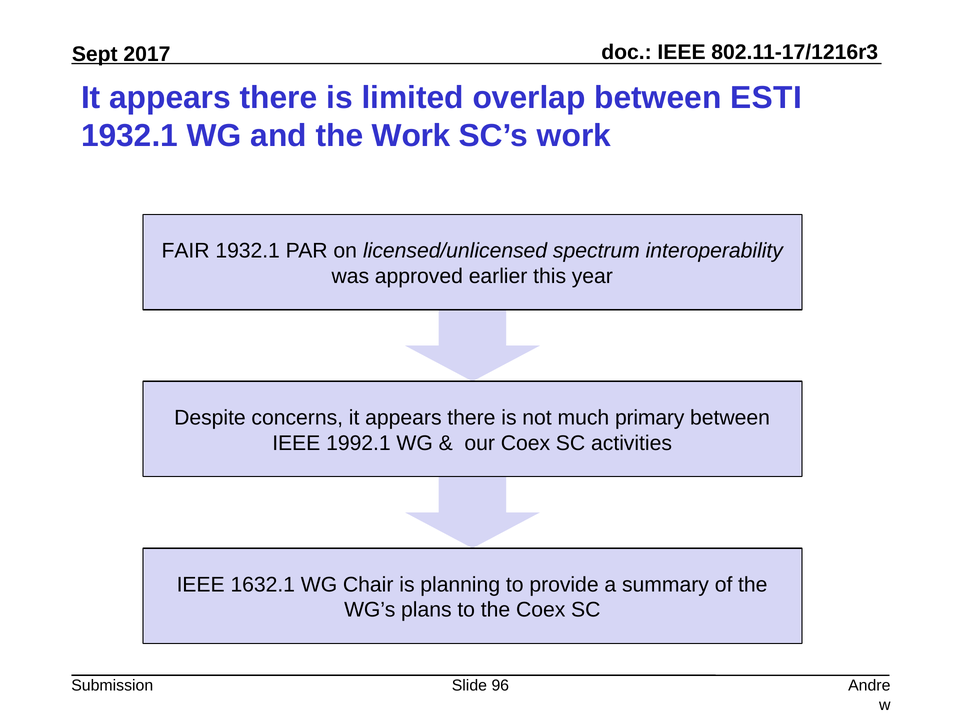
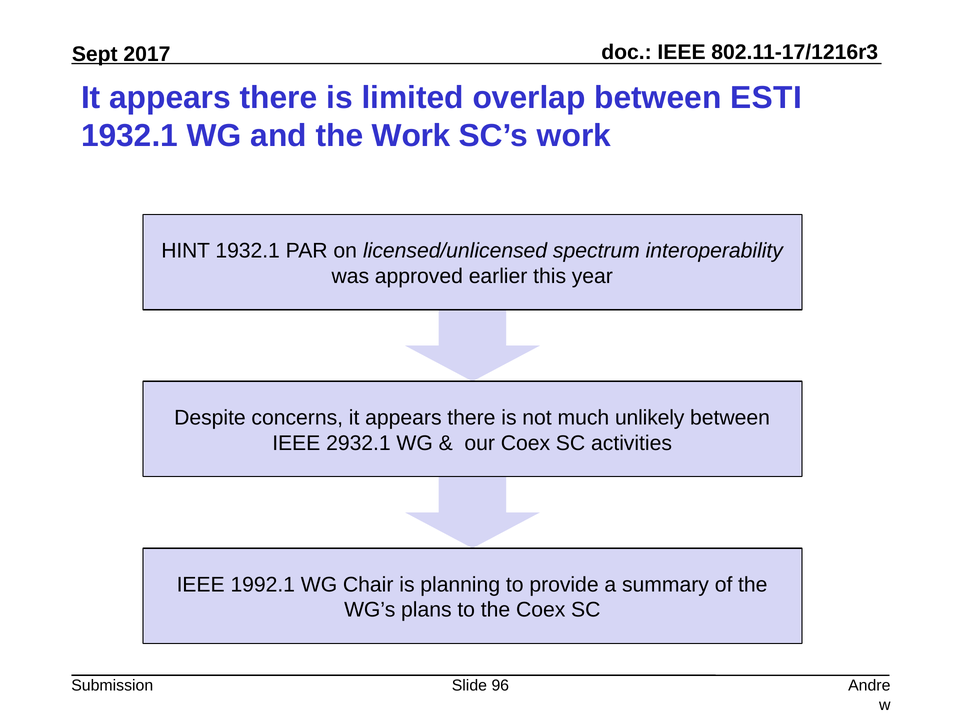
FAIR: FAIR -> HINT (186, 251)
primary: primary -> unlikely (650, 418)
1992.1: 1992.1 -> 2932.1 (358, 443)
1632.1: 1632.1 -> 1992.1 (263, 584)
